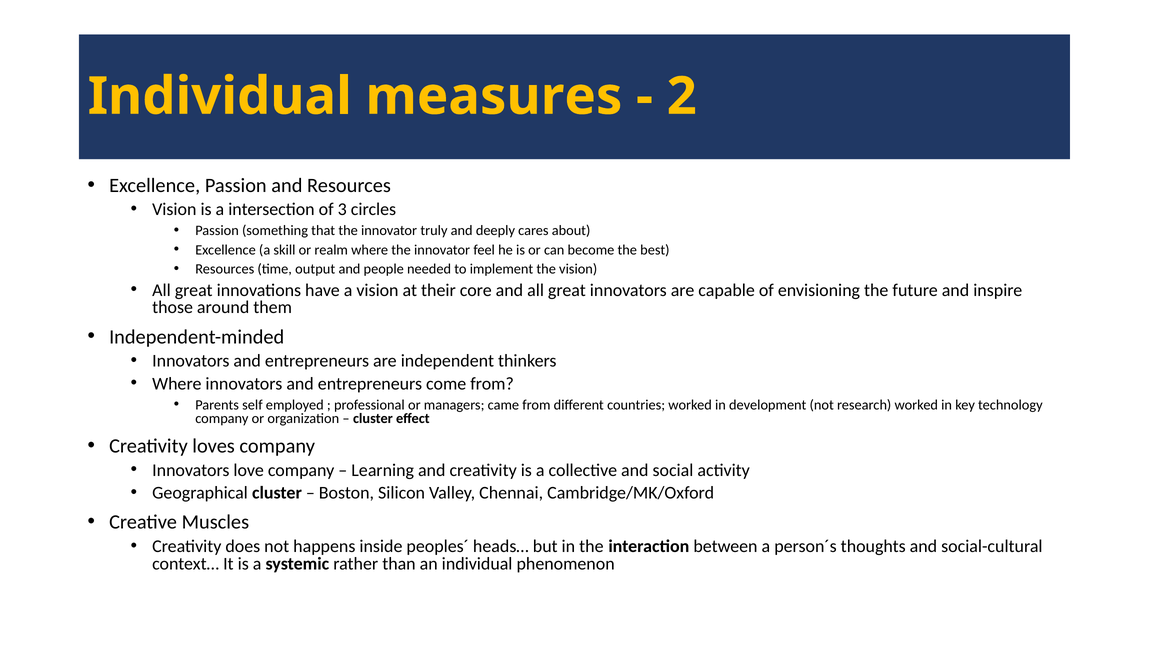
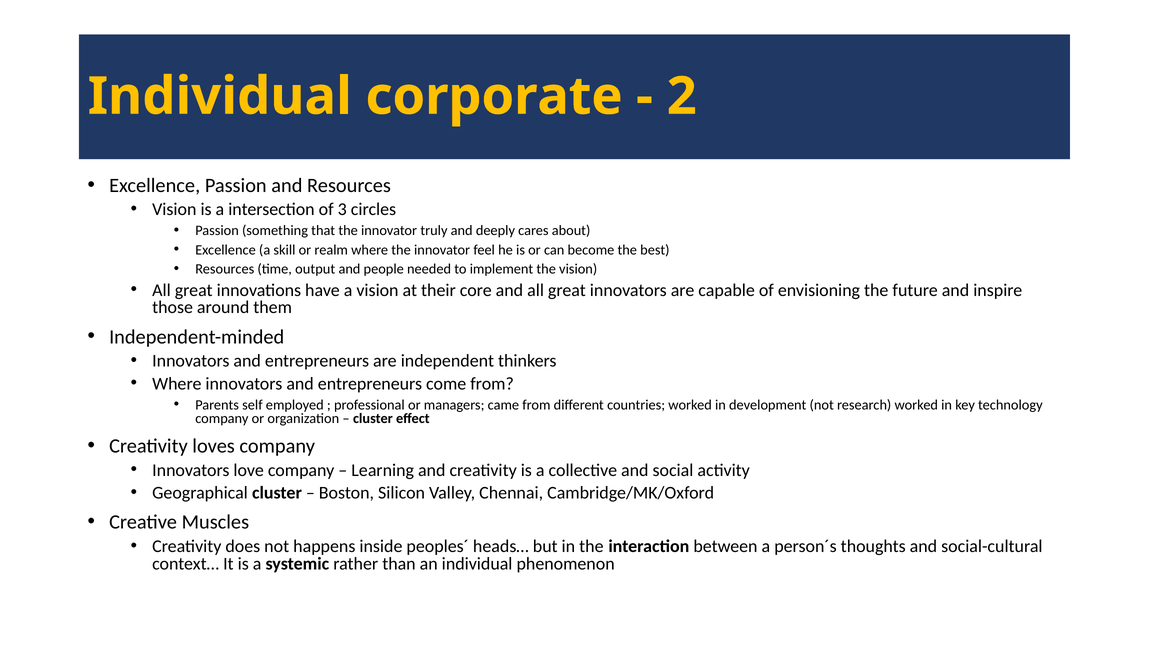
measures: measures -> corporate (494, 97)
